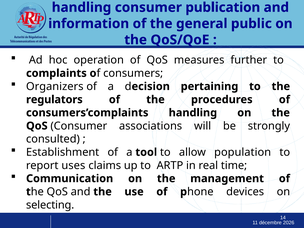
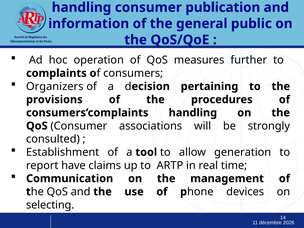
regulators: regulators -> provisions (54, 100)
population: population -> generation (243, 152)
uses: uses -> have (73, 165)
